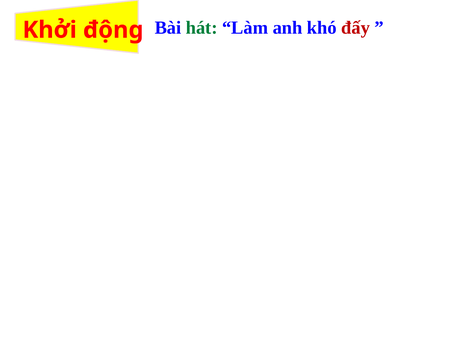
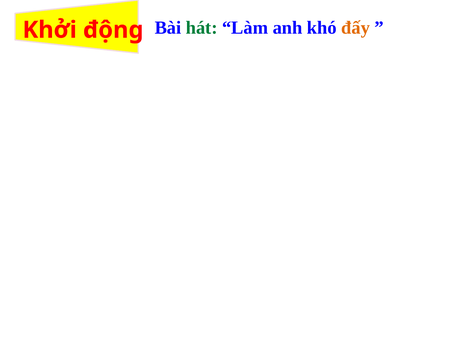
đấy colour: red -> orange (356, 28)
